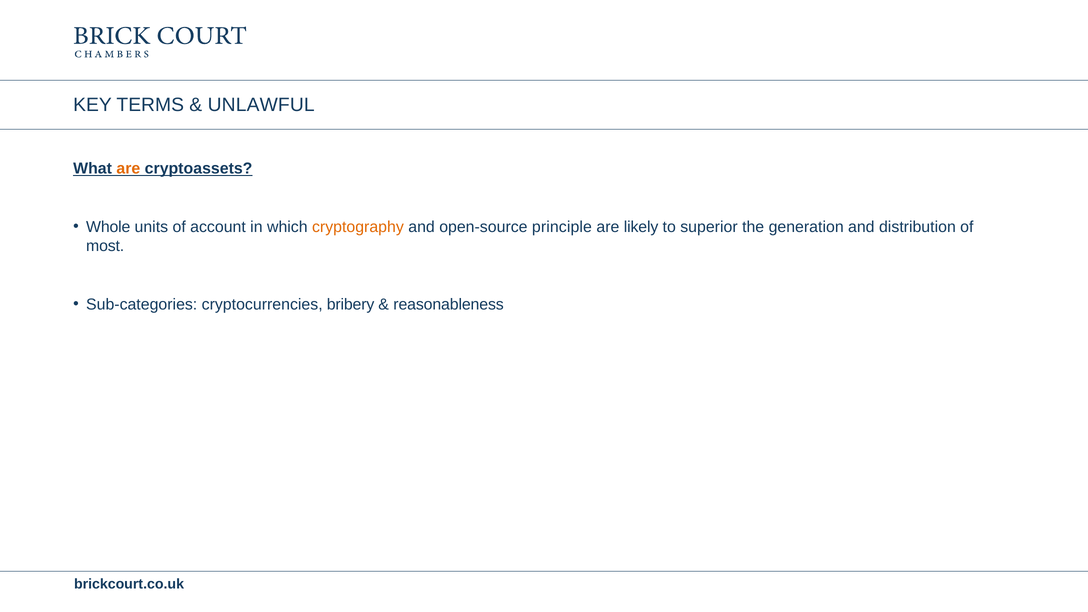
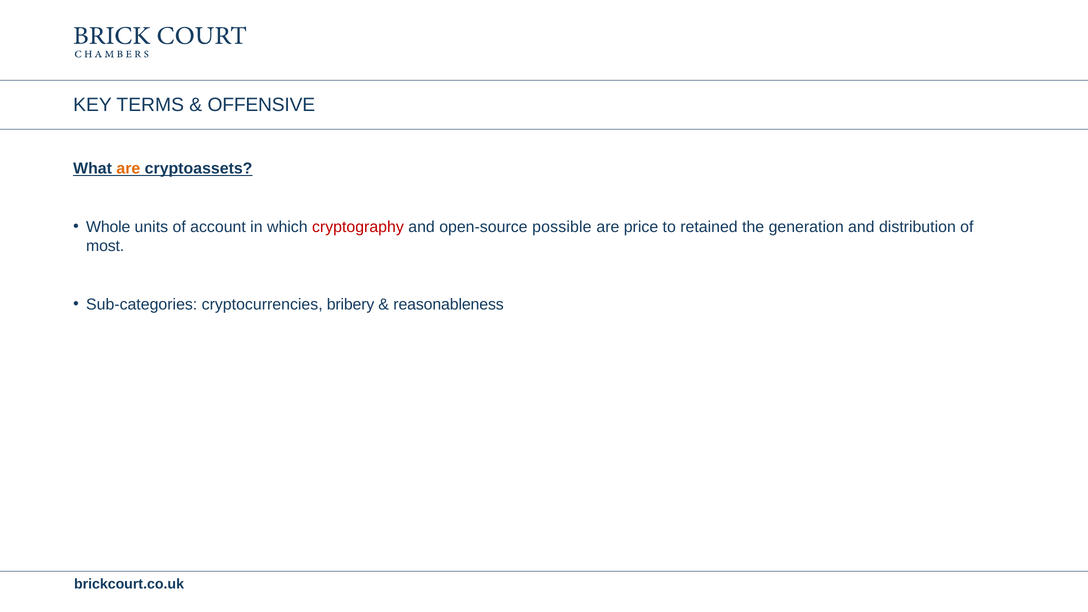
UNLAWFUL: UNLAWFUL -> OFFENSIVE (261, 105)
cryptography colour: orange -> red (358, 227)
principle: principle -> possible (562, 227)
likely: likely -> price (641, 227)
superior: superior -> retained (709, 227)
